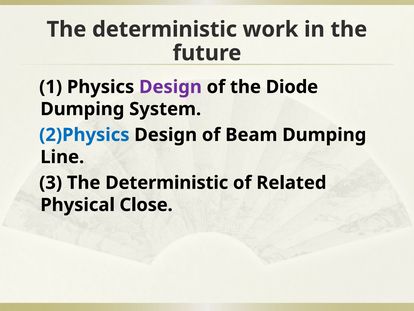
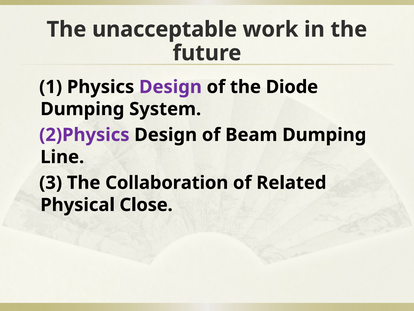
deterministic: deterministic -> unacceptable (165, 29)
2)Physics colour: blue -> purple (84, 135)
3 The Deterministic: Deterministic -> Collaboration (167, 183)
